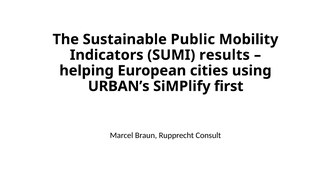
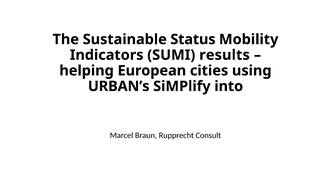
Public: Public -> Status (193, 39)
first: first -> into (229, 86)
